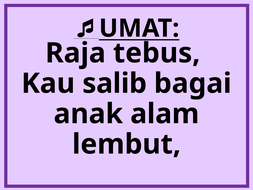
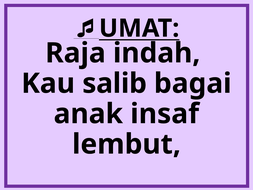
tebus: tebus -> indah (157, 53)
alam: alam -> insaf (165, 114)
